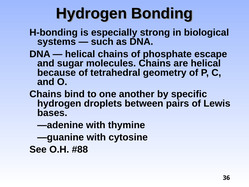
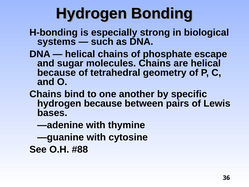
hydrogen droplets: droplets -> because (103, 103)
